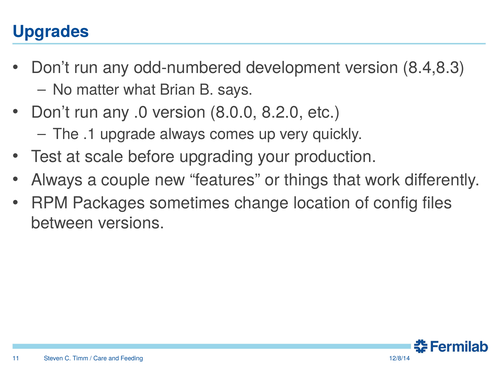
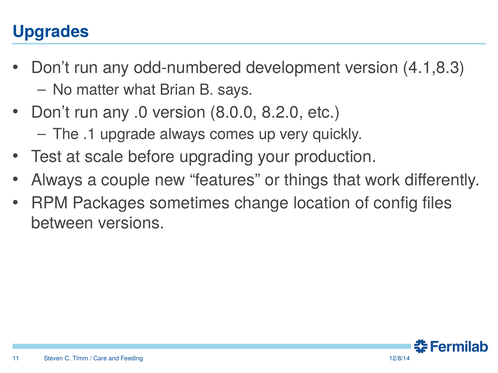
8.4,8.3: 8.4,8.3 -> 4.1,8.3 (434, 68)
